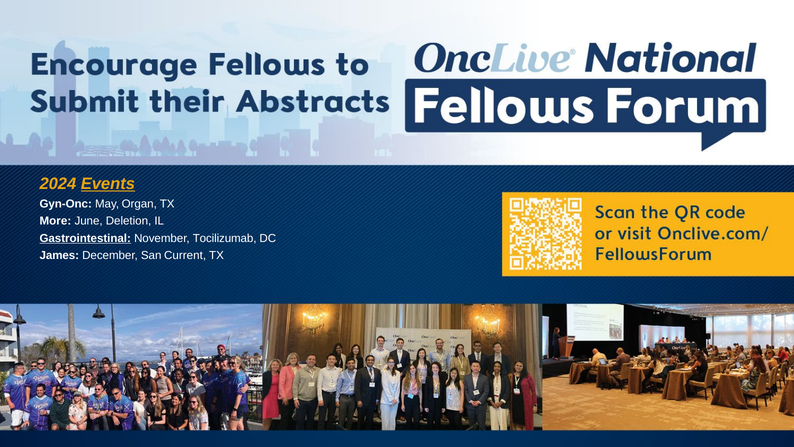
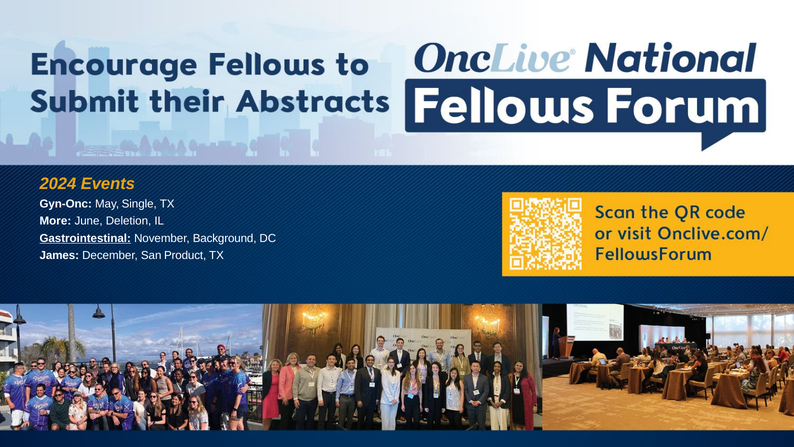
Events underline: present -> none (108, 184)
Organ: Organ -> Single (139, 204)
Tocilizumab: Tocilizumab -> Background (225, 238)
Current: Current -> Product (185, 256)
